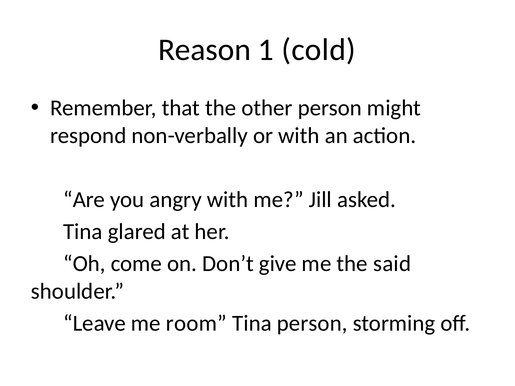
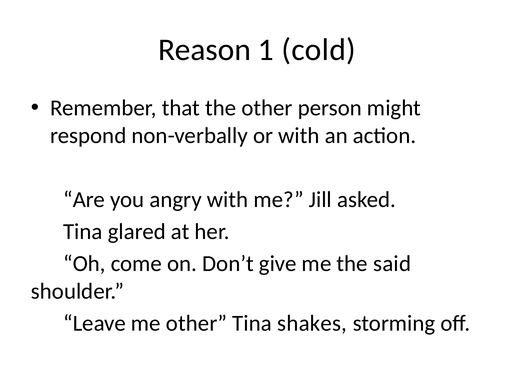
me room: room -> other (196, 323)
Tina person: person -> shakes (312, 323)
